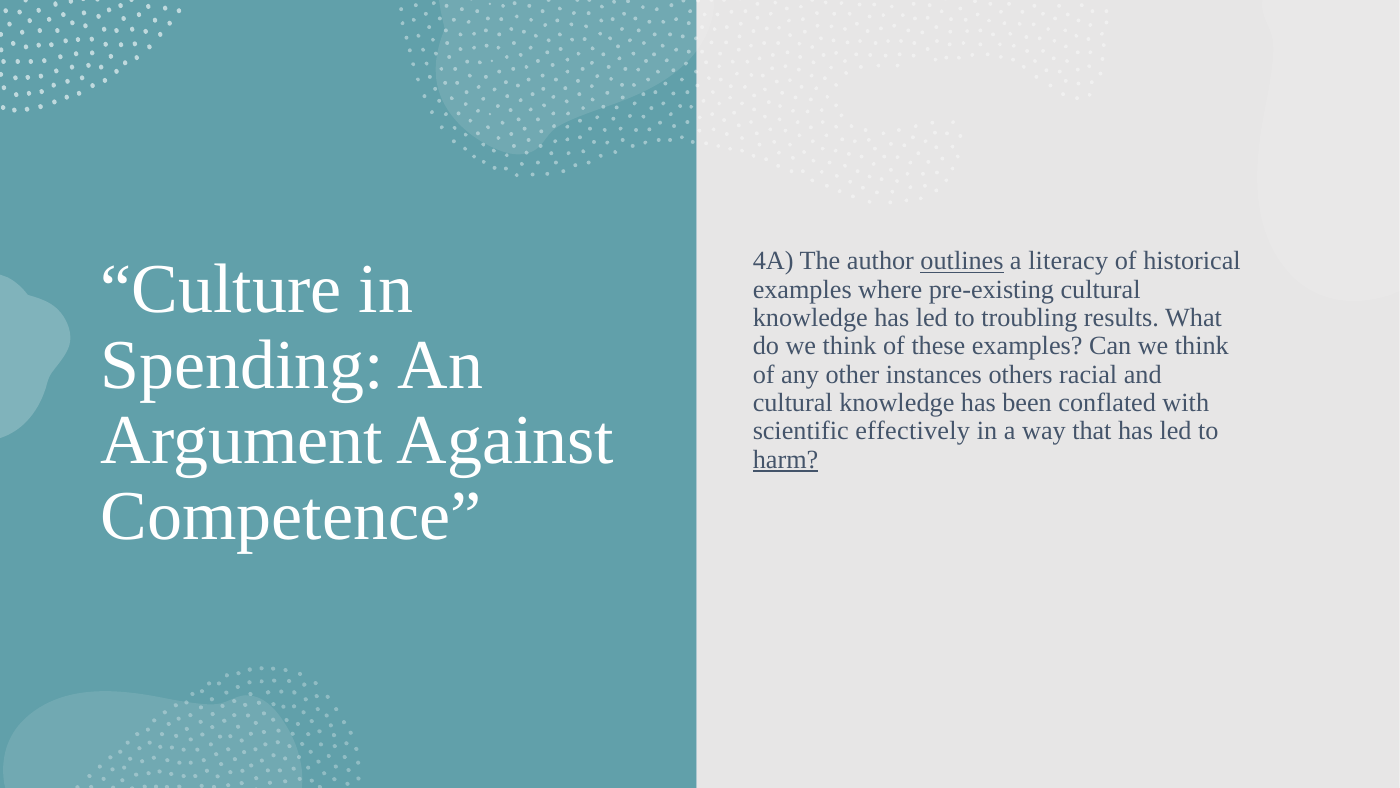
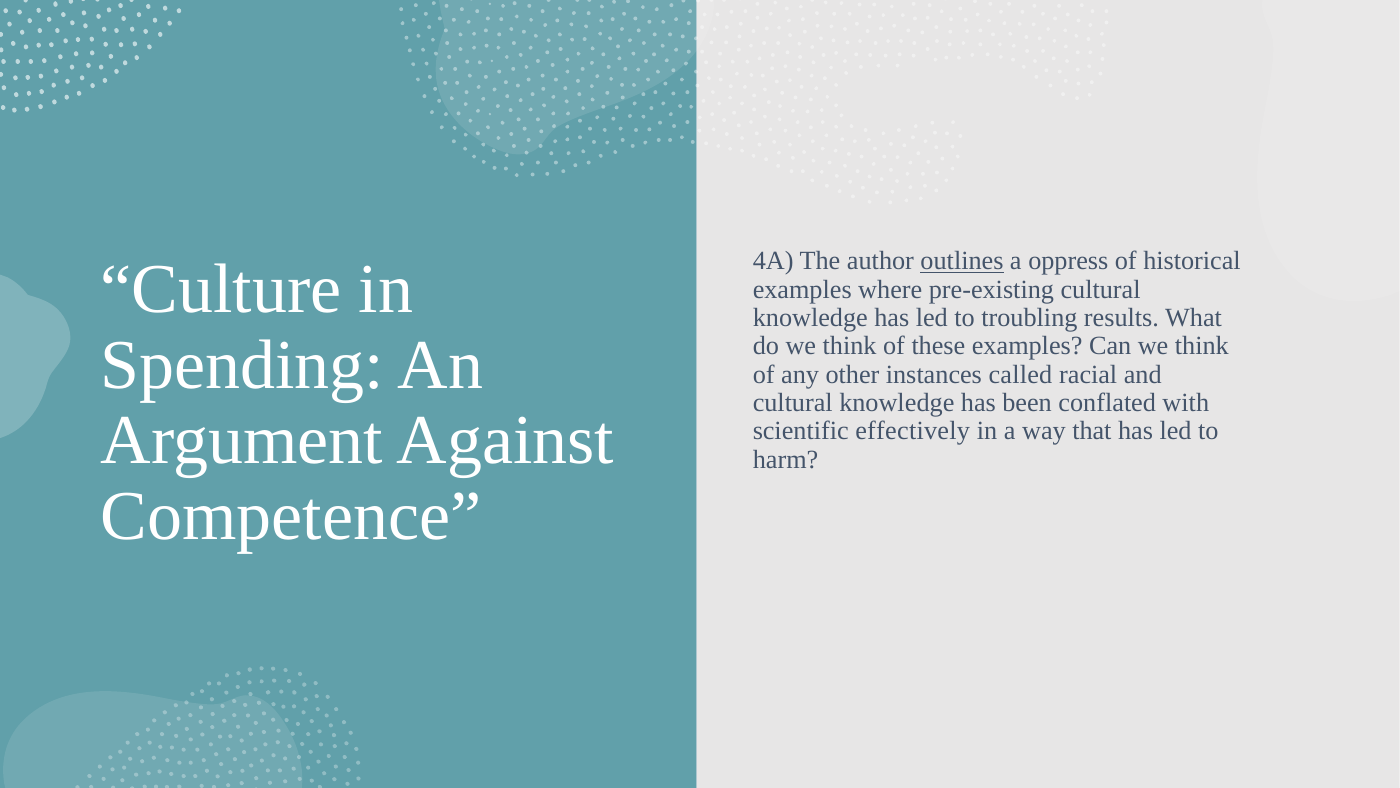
literacy: literacy -> oppress (1068, 261)
others: others -> called (1020, 374)
harm underline: present -> none (786, 459)
